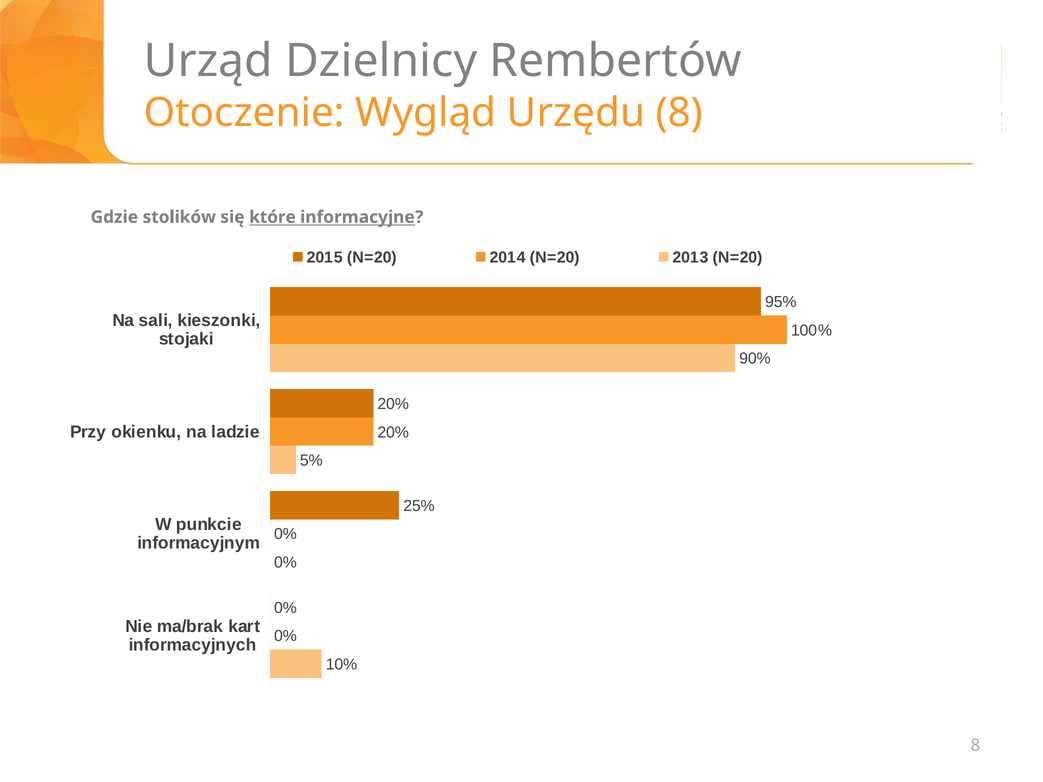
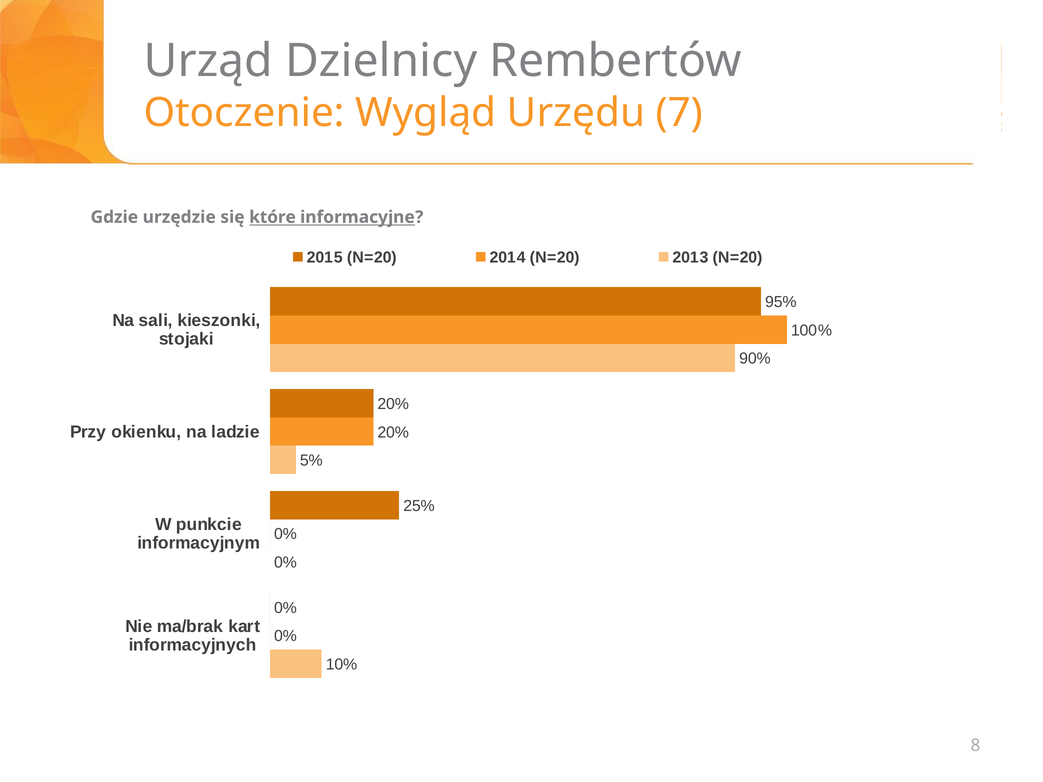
Urzędu 8: 8 -> 7 (679, 113)
stolików: stolików -> urzędzie (179, 217)
